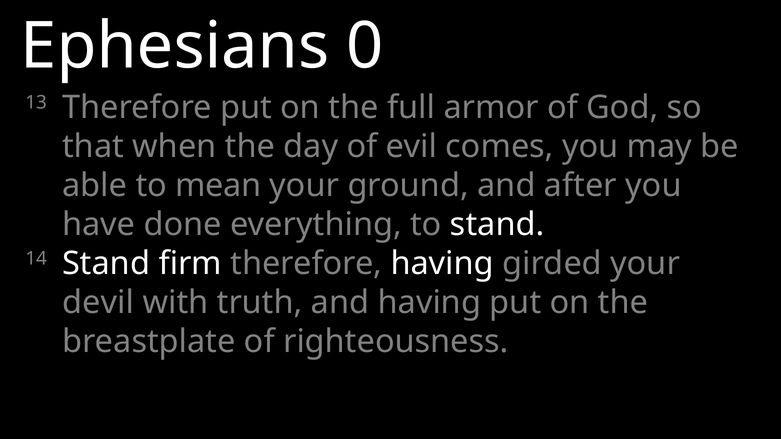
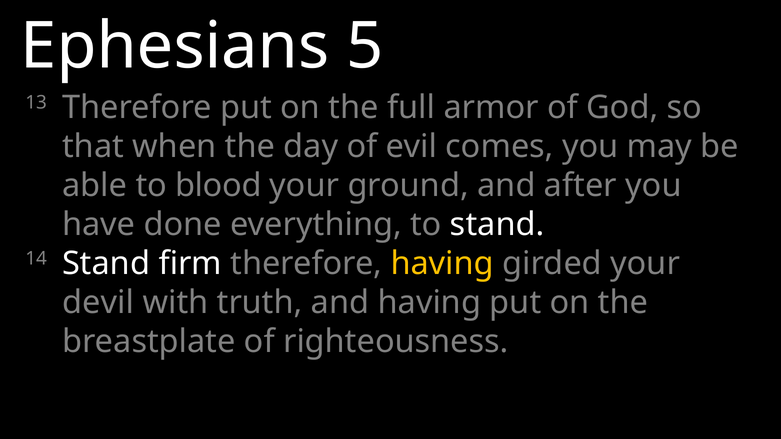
0: 0 -> 5 (365, 46)
mean: mean -> blood (218, 186)
having colour: white -> yellow (442, 264)
